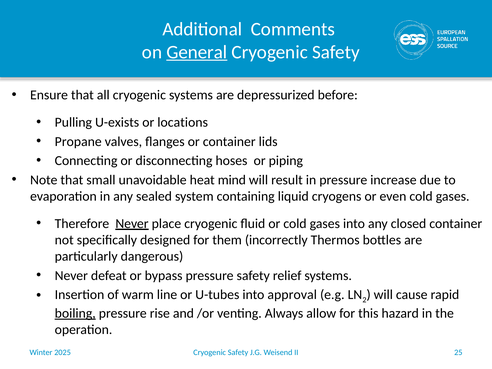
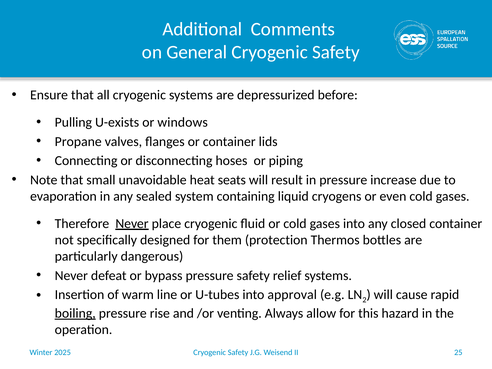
General underline: present -> none (197, 52)
locations: locations -> windows (183, 122)
mind: mind -> seats (232, 180)
incorrectly: incorrectly -> protection (276, 240)
